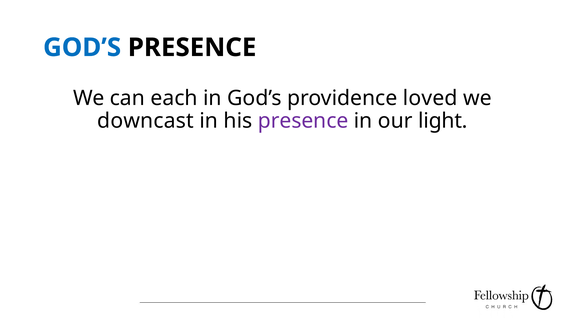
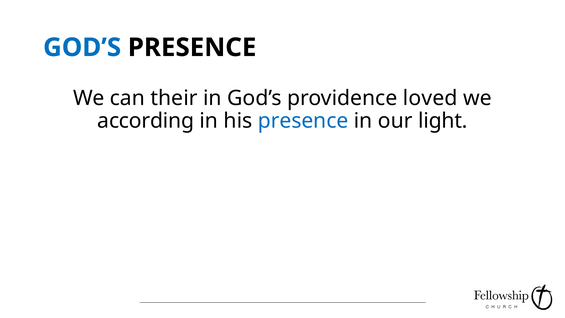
each: each -> their (174, 98)
downcast: downcast -> according (146, 121)
presence colour: purple -> blue (303, 121)
